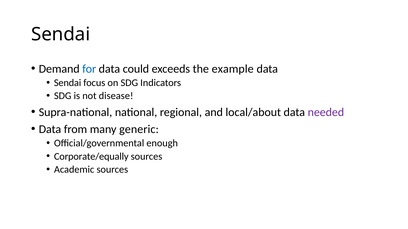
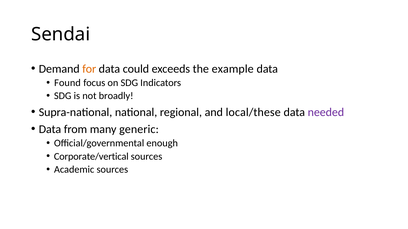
for colour: blue -> orange (89, 69)
Sendai: Sendai -> Found (67, 83)
disease: disease -> broadly (116, 96)
local/about: local/about -> local/these (253, 112)
Corporate/equally: Corporate/equally -> Corporate/vertical (91, 157)
